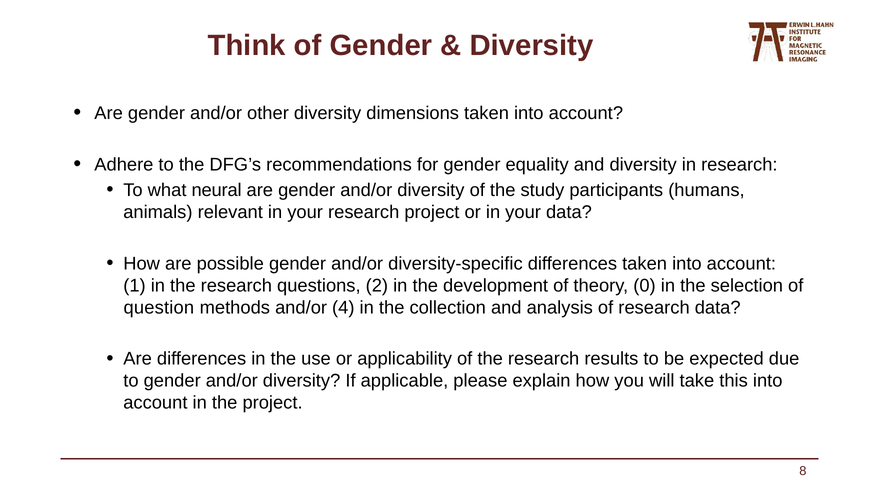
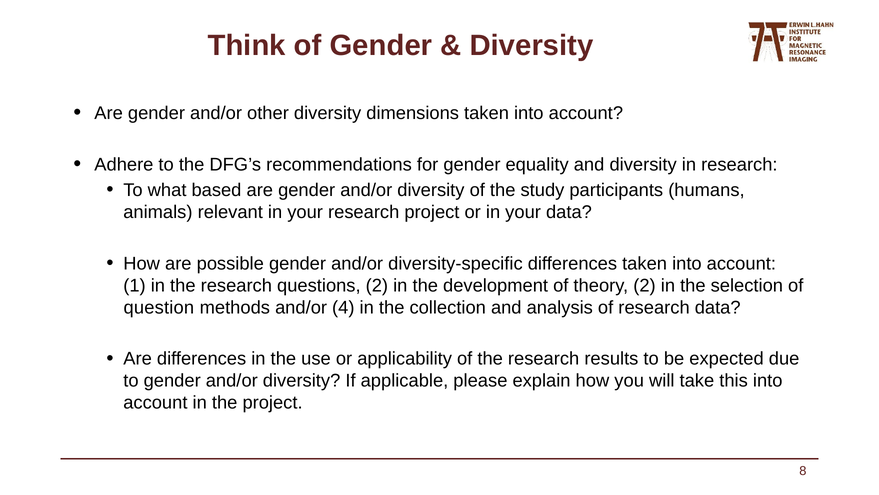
neural: neural -> based (216, 190)
theory 0: 0 -> 2 (644, 285)
